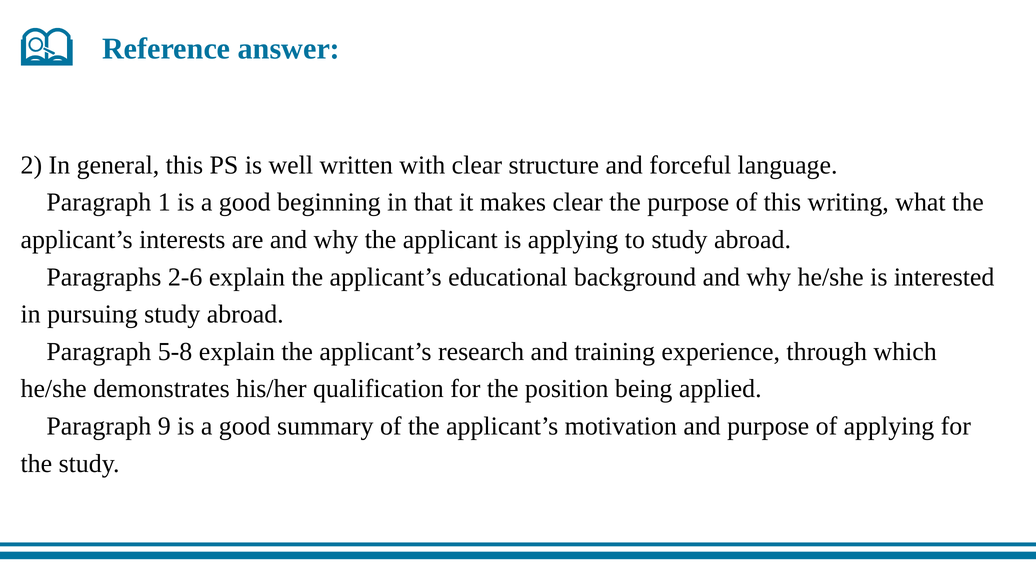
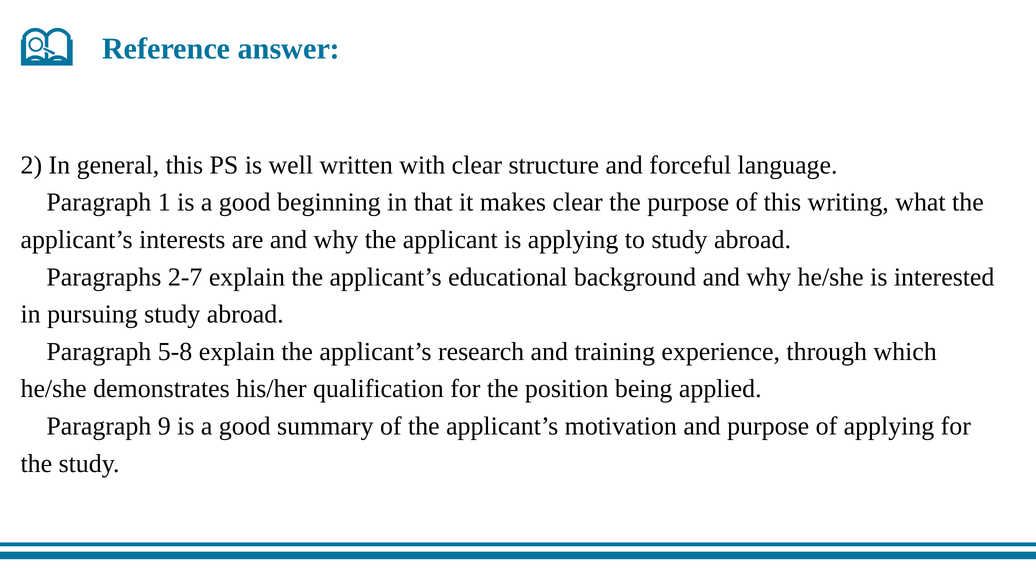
2-6: 2-6 -> 2-7 (185, 277)
